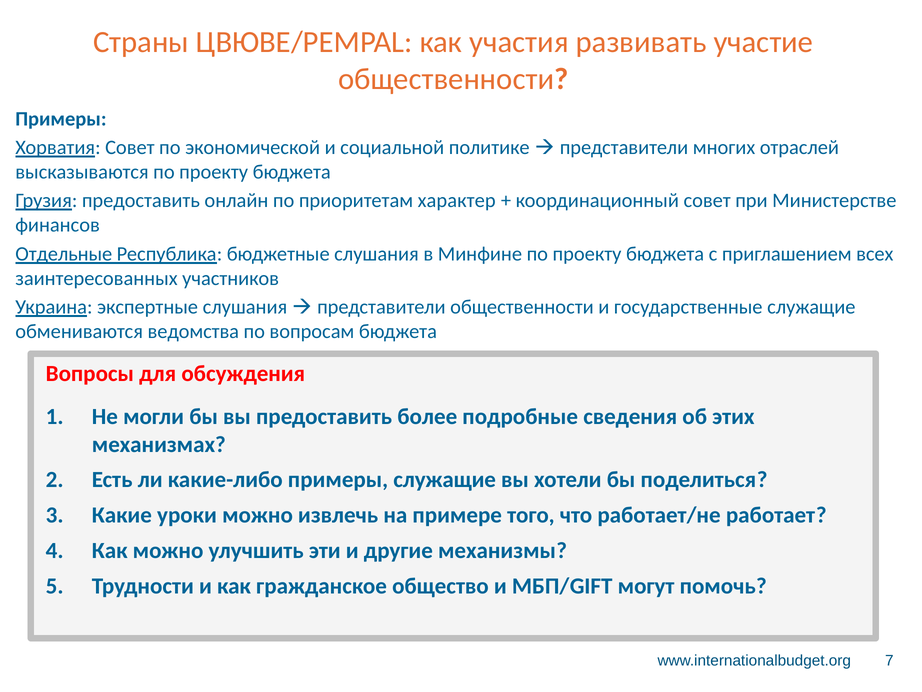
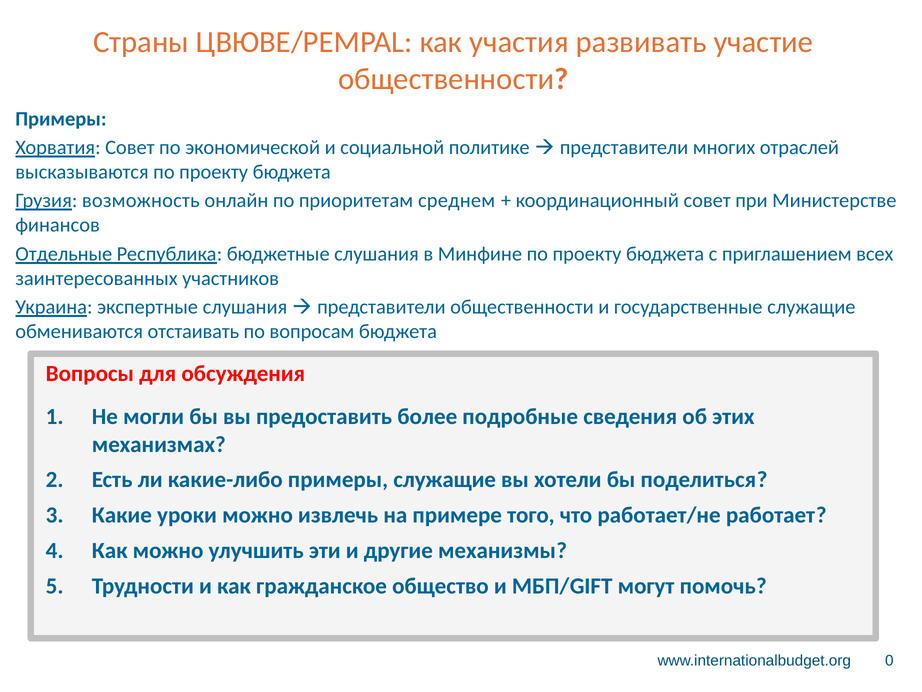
Грузия предоставить: предоставить -> возможность (141, 201)
характер: характер -> среднем (457, 201)
ведомства: ведомства -> отстаивать (193, 331)
7: 7 -> 0 (889, 660)
